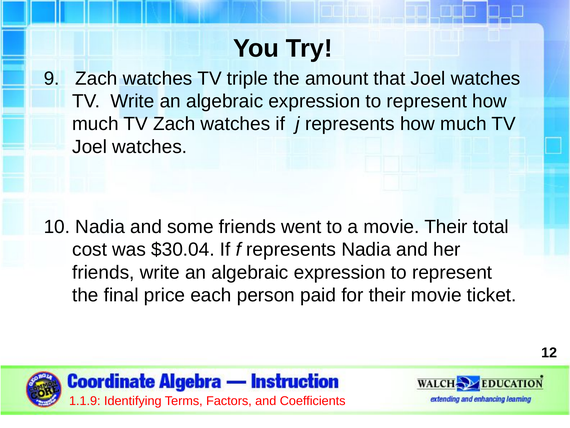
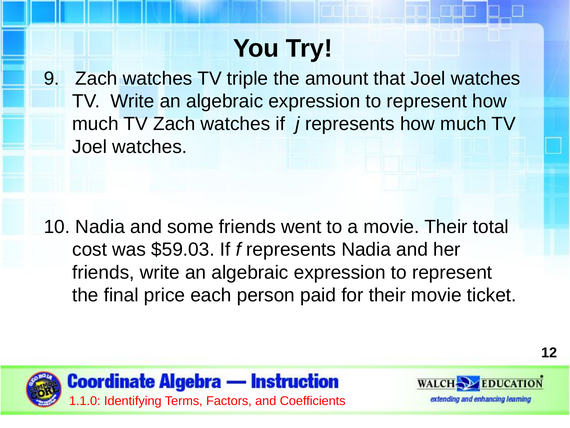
$30.04: $30.04 -> $59.03 (183, 249)
1.1.9: 1.1.9 -> 1.1.0 (85, 401)
